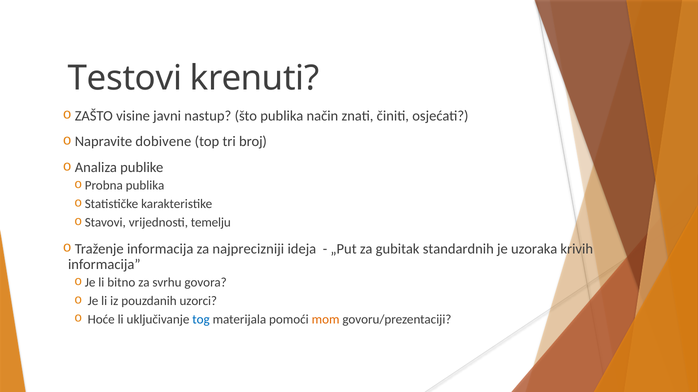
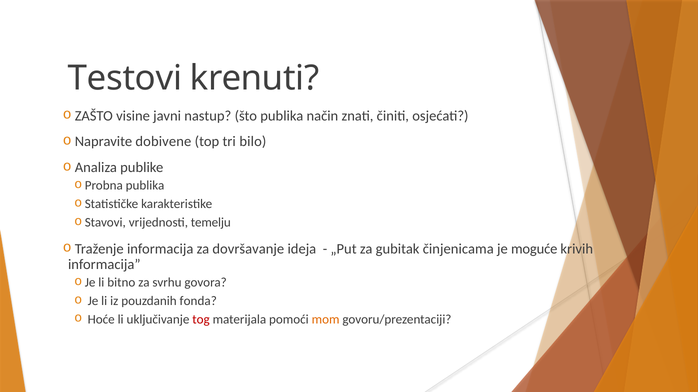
broj: broj -> bilo (253, 142)
najprecizniji: najprecizniji -> dovršavanje (248, 249)
standardnih: standardnih -> činjenicama (458, 249)
uzoraka: uzoraka -> moguće (534, 249)
uzorci: uzorci -> fonda (198, 301)
tog colour: blue -> red (201, 320)
